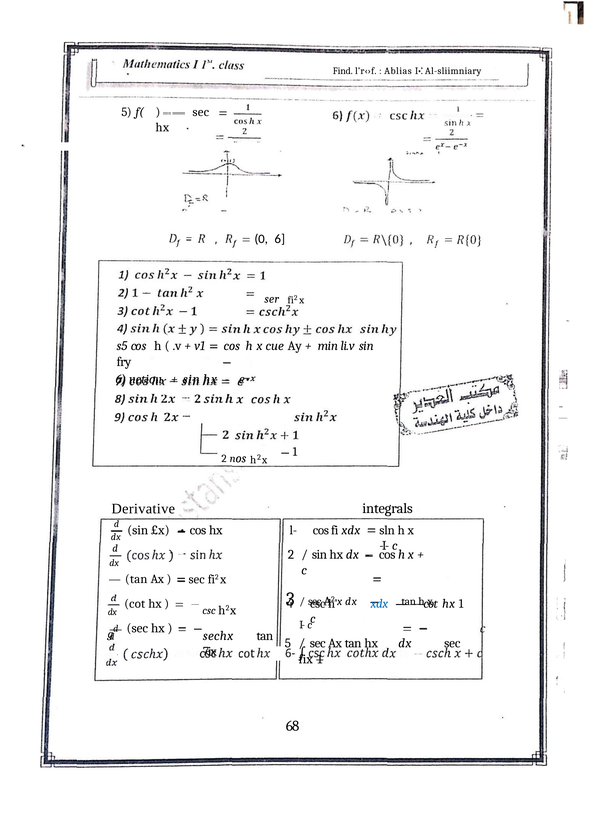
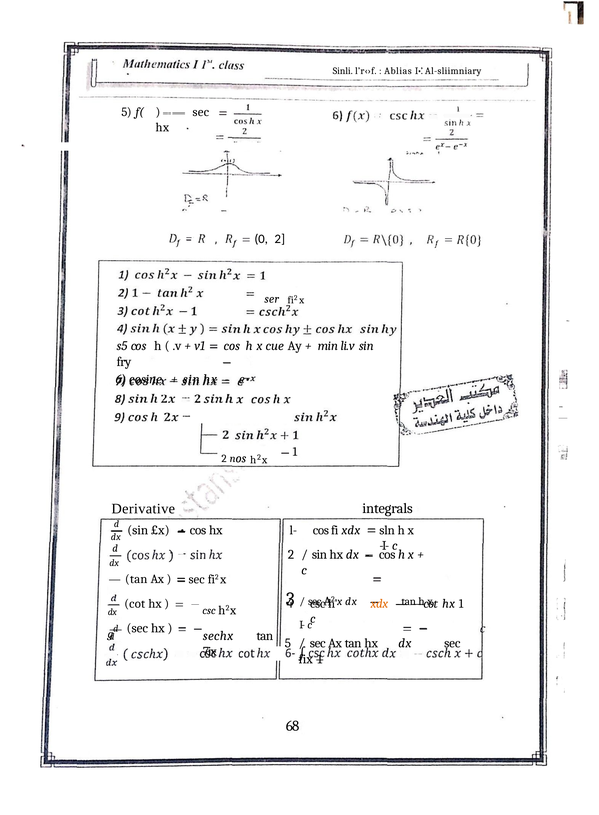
Find: Find -> Sinli (343, 71)
0 6: 6 -> 2 (280, 239)
ııctioıı: ııctioıı -> cosine (145, 379)
xdx colour: blue -> orange (379, 603)
